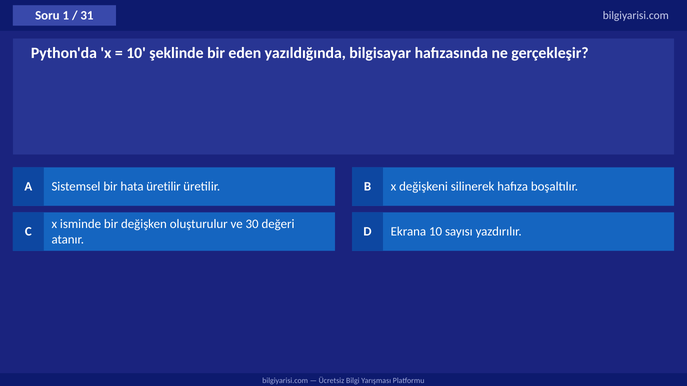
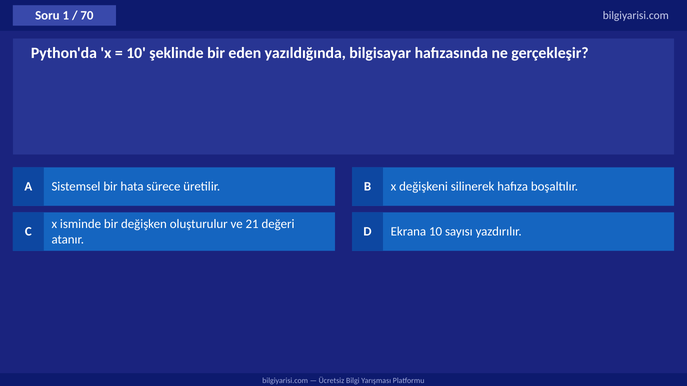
31: 31 -> 70 (87, 16)
hata üretilir: üretilir -> sürece (163, 187)
30: 30 -> 21 (252, 224)
